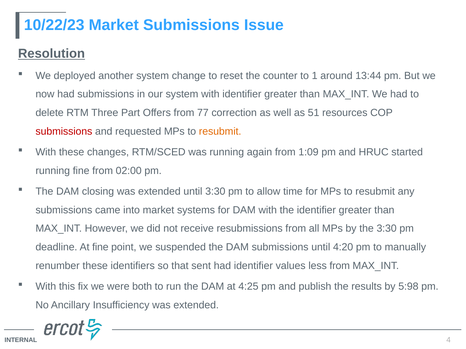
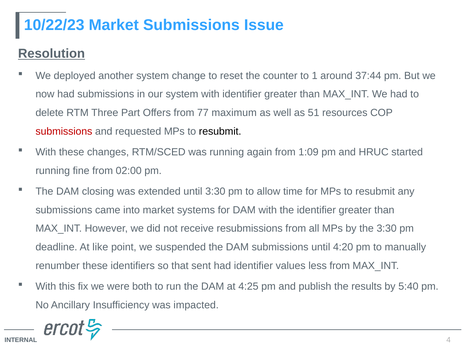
13:44: 13:44 -> 37:44 (368, 76)
correction: correction -> maximum (234, 113)
resubmit colour: orange -> black (220, 132)
At fine: fine -> like (100, 247)
5:98: 5:98 -> 5:40 (408, 287)
Insufficiency was extended: extended -> impacted (196, 305)
